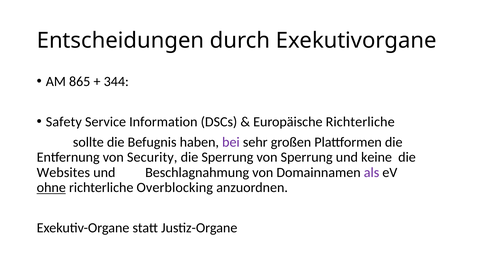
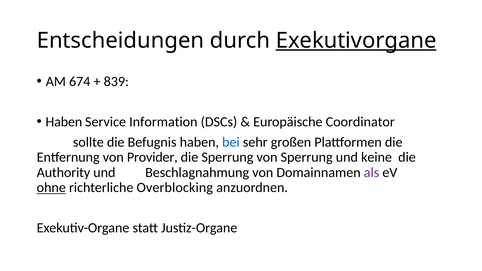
Exekutivorgane underline: none -> present (356, 40)
865: 865 -> 674 (80, 81)
344: 344 -> 839 (116, 81)
Safety: Safety -> Haben (64, 122)
Europäische Richterliche: Richterliche -> Coordinator (360, 122)
bei colour: purple -> blue (231, 142)
Security: Security -> Provider (152, 157)
Websites: Websites -> Authority (63, 172)
